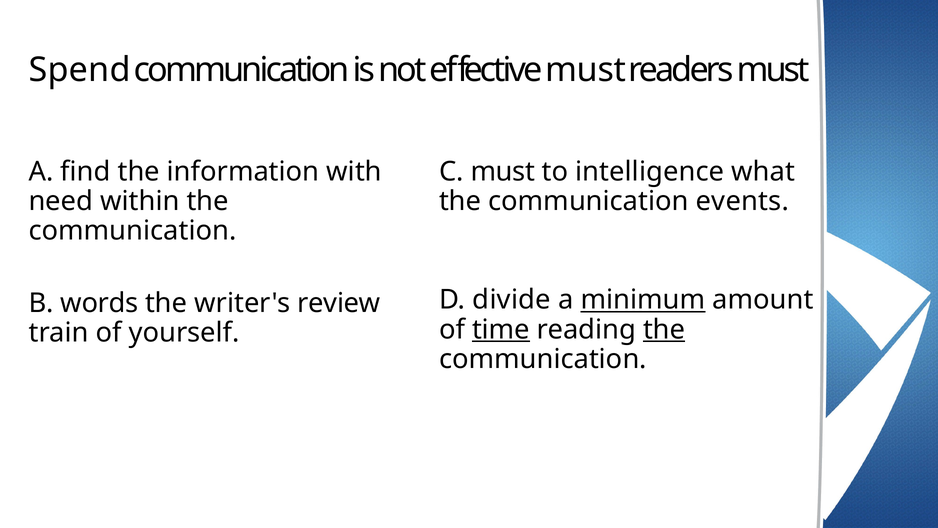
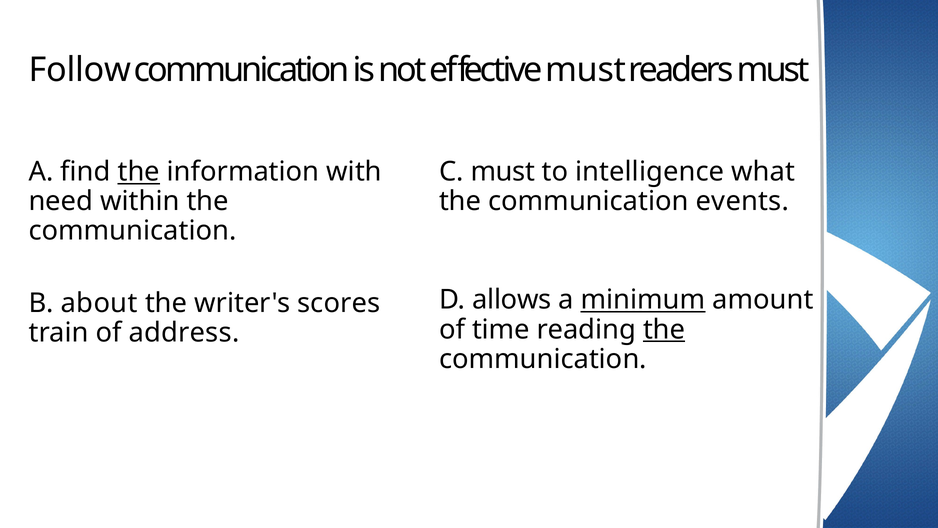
Spend: Spend -> Follow (80, 70)
the underline: none -> present (139, 172)
divide: divide -> allows (512, 300)
words: words -> about (99, 303)
review: review -> scores (339, 303)
time underline: present -> none (501, 329)
yourself: yourself -> address (184, 333)
